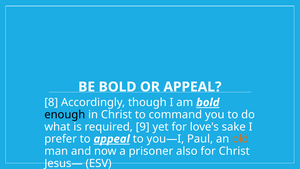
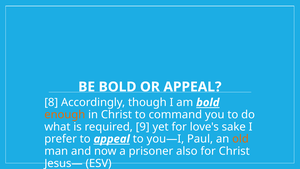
enough colour: black -> orange (65, 114)
